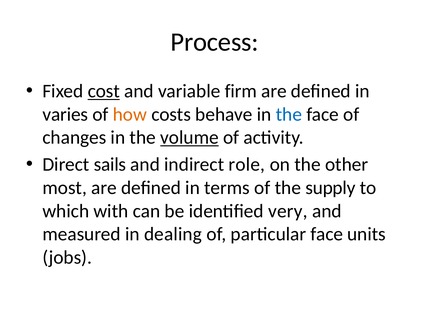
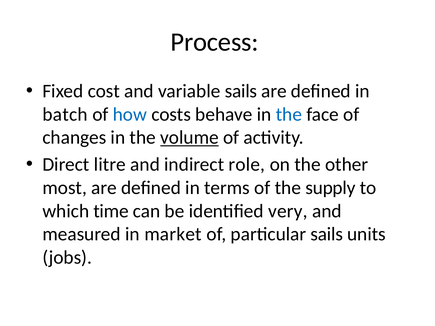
cost underline: present -> none (104, 91)
variable firm: firm -> sails (241, 91)
varies: varies -> batch (65, 114)
how colour: orange -> blue (130, 114)
sails: sails -> litre (110, 165)
with: with -> time (111, 211)
dealing: dealing -> market (173, 234)
particular face: face -> sails (327, 234)
